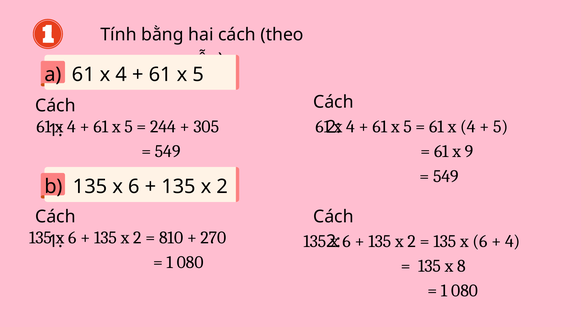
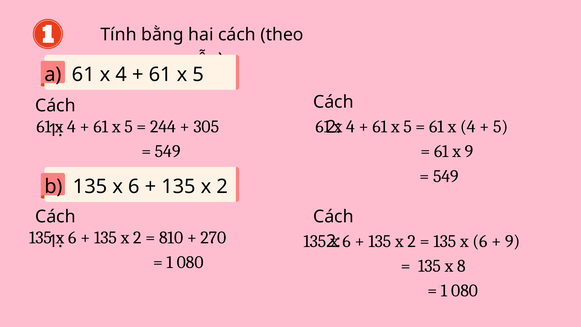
4: 4 -> 9 (513, 241)
